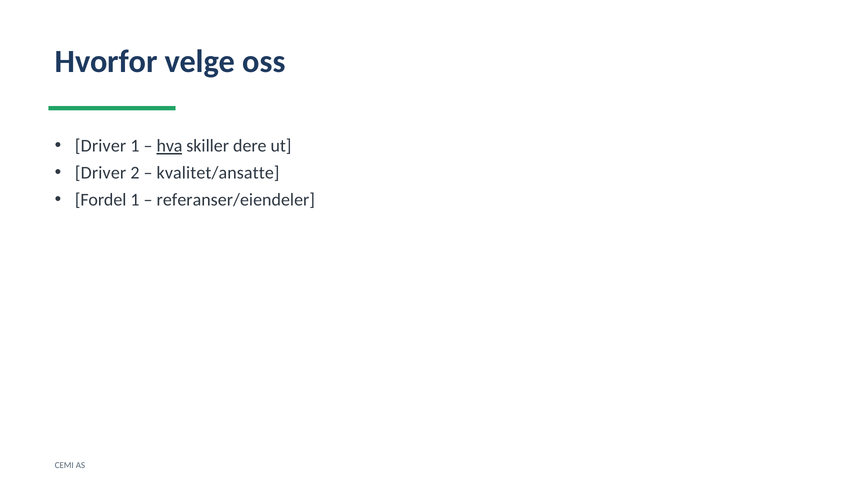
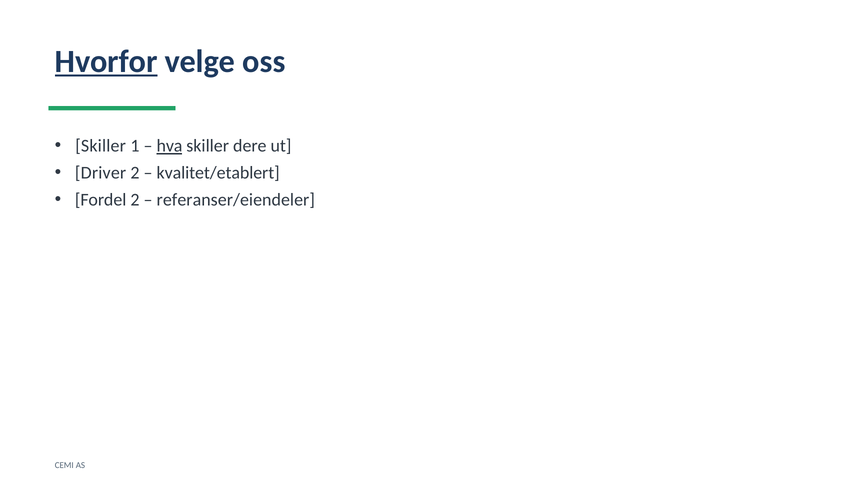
Hvorfor underline: none -> present (106, 61)
Driver: Driver -> Skiller (101, 146)
kvalitet/ansatte: kvalitet/ansatte -> kvalitet/etablert (218, 173)
Fordel 1: 1 -> 2 (135, 200)
